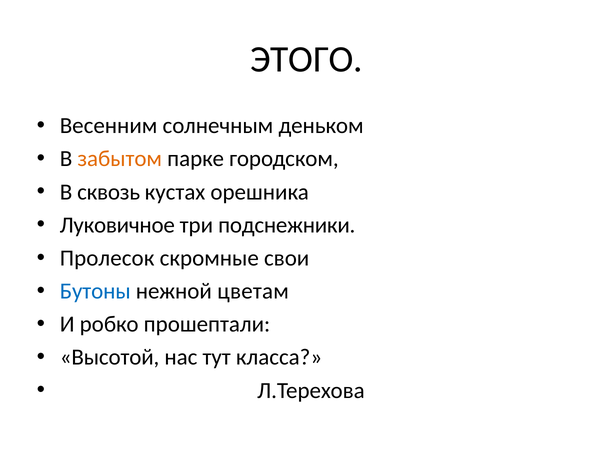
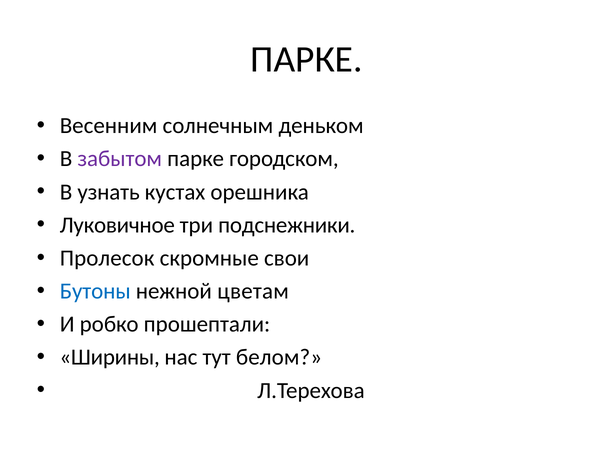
ЭТОГО: ЭТОГО -> ПАРКЕ (306, 59)
забытом colour: orange -> purple (120, 159)
сквозь: сквозь -> узнать (109, 192)
Высотой: Высотой -> Ширины (110, 357)
класса: класса -> белом (279, 357)
